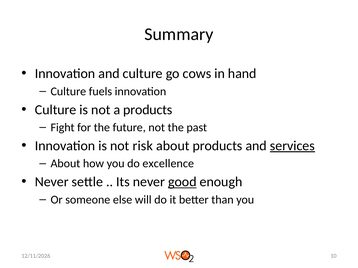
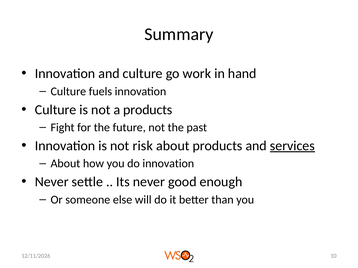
cows: cows -> work (197, 74)
do excellence: excellence -> innovation (168, 164)
good underline: present -> none (182, 182)
